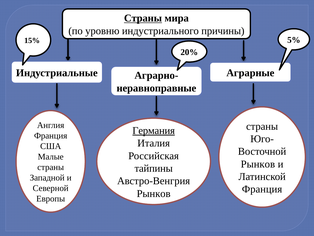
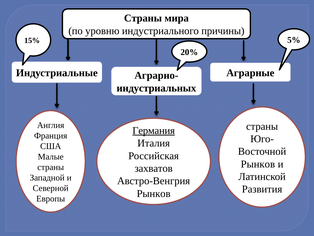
Страны underline: present -> none (143, 18)
неравноправные: неравноправные -> индустриальных (156, 88)
тайпины: тайпины -> захватов (154, 168)
Франция: Франция -> Развития (262, 189)
